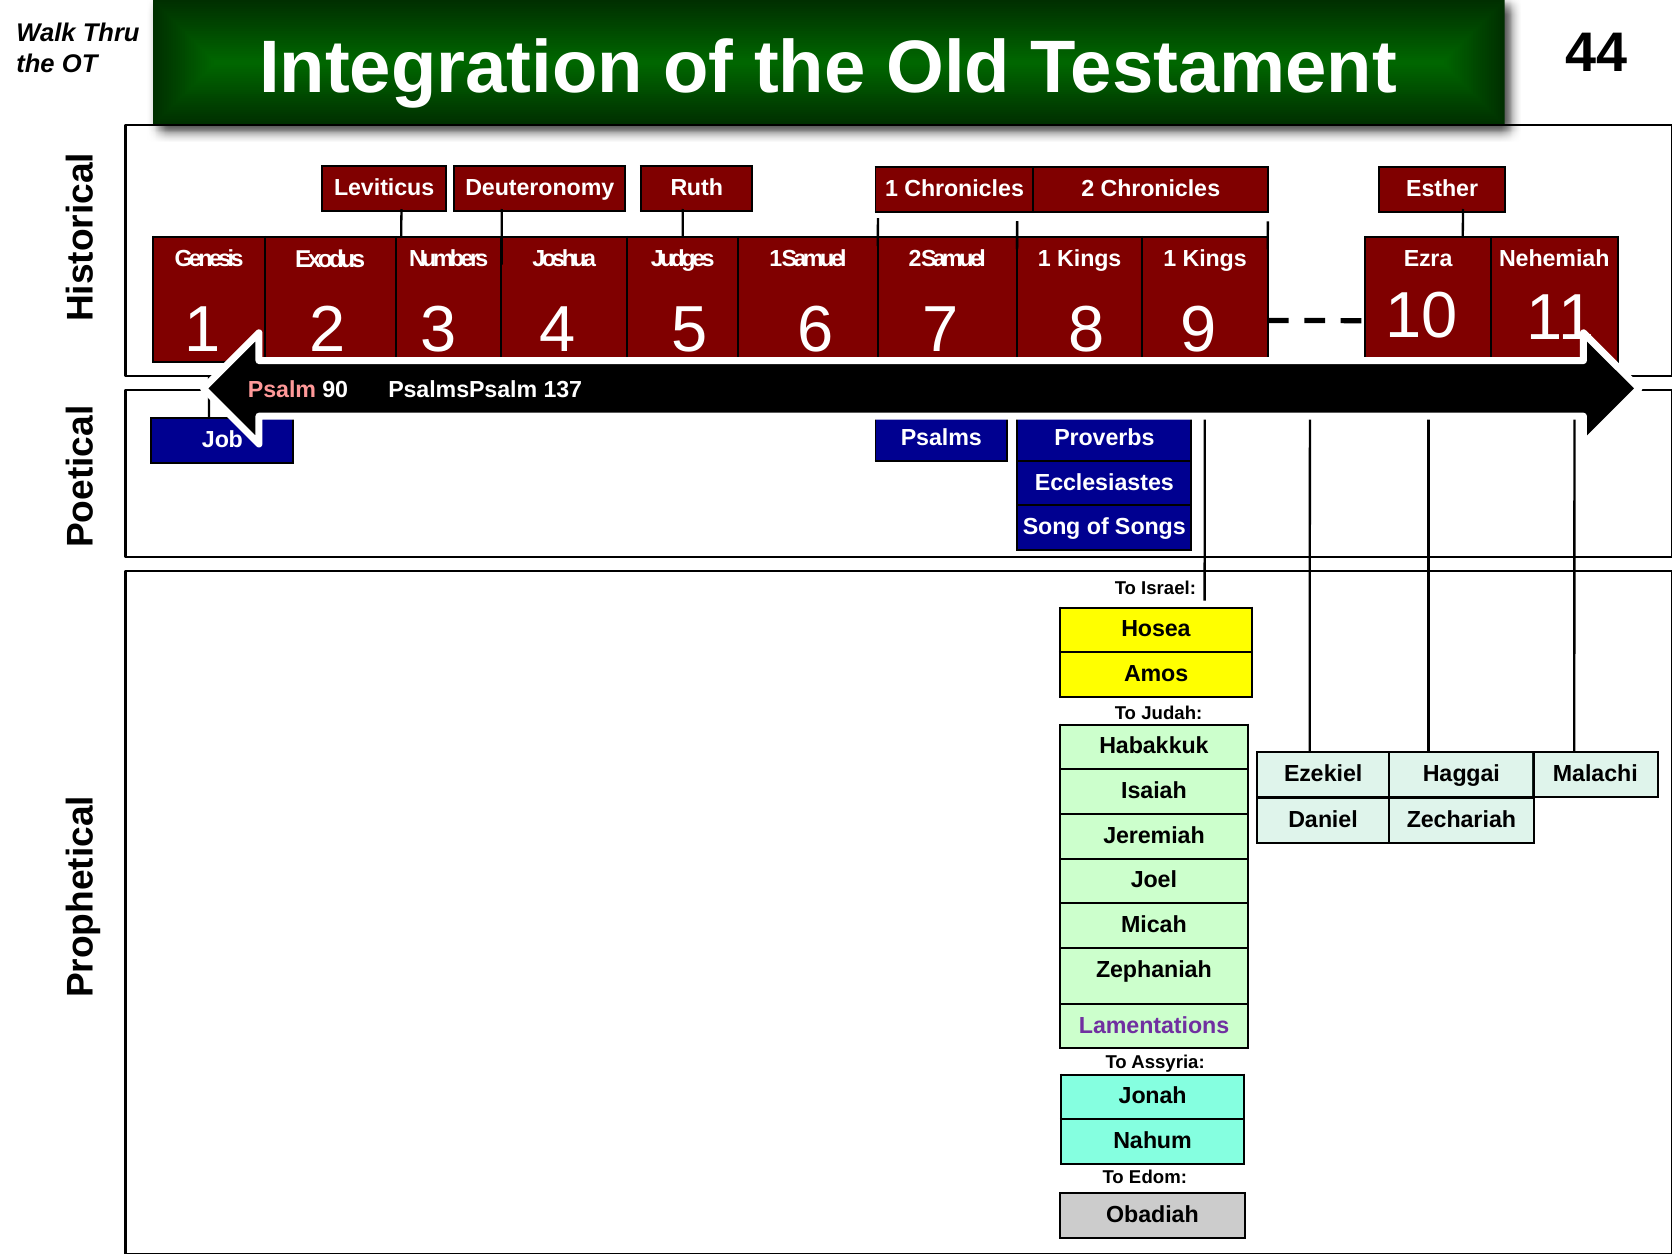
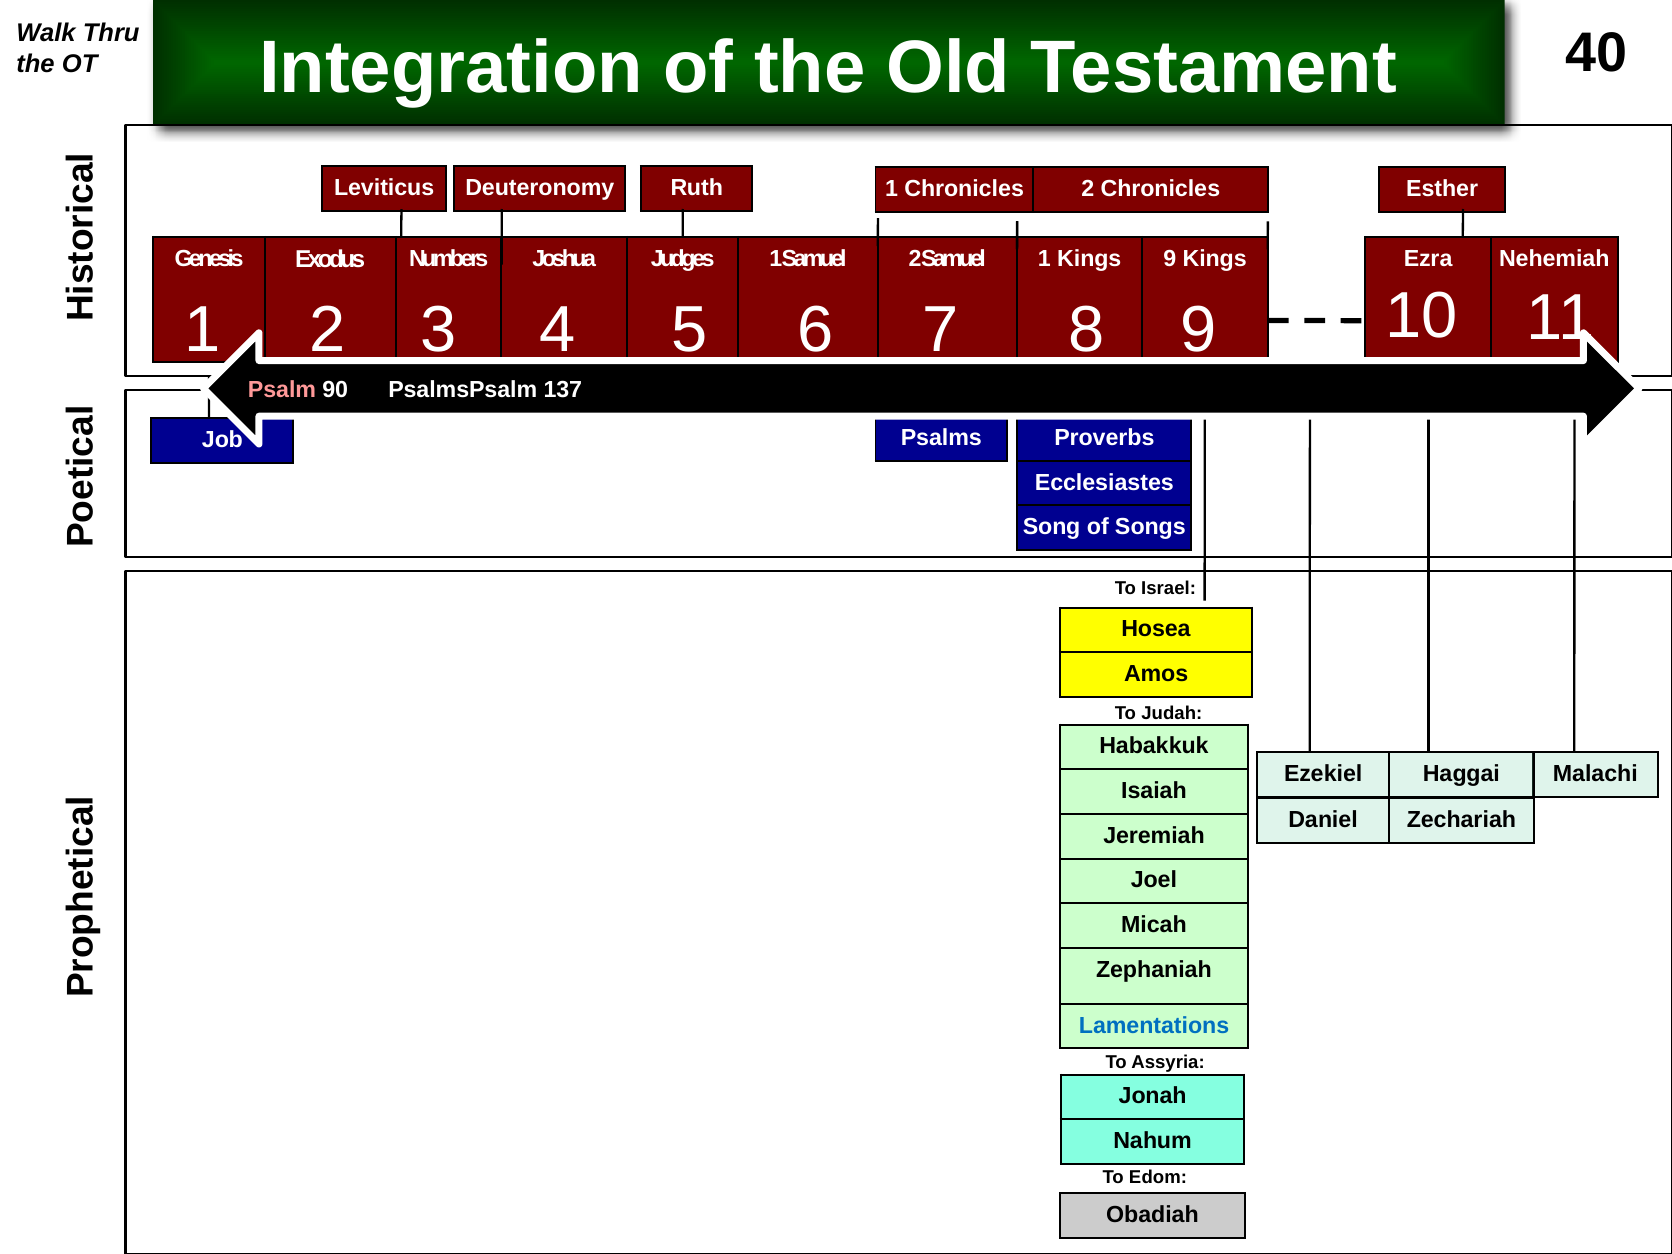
44: 44 -> 40 (1596, 53)
Kings 1: 1 -> 9 (1170, 258)
Lamentations colour: purple -> blue (1154, 1025)
